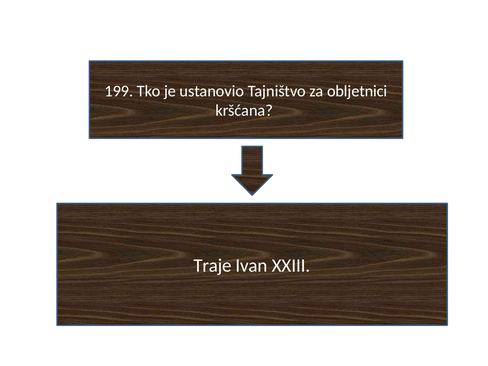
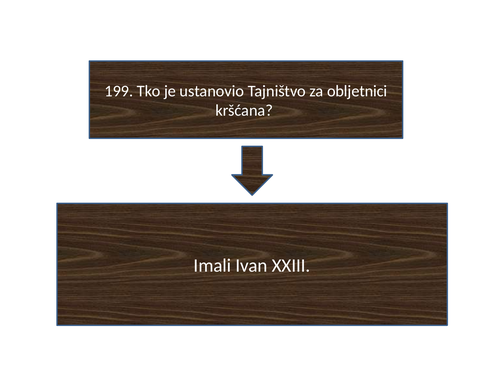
Traje: Traje -> Imali (212, 266)
